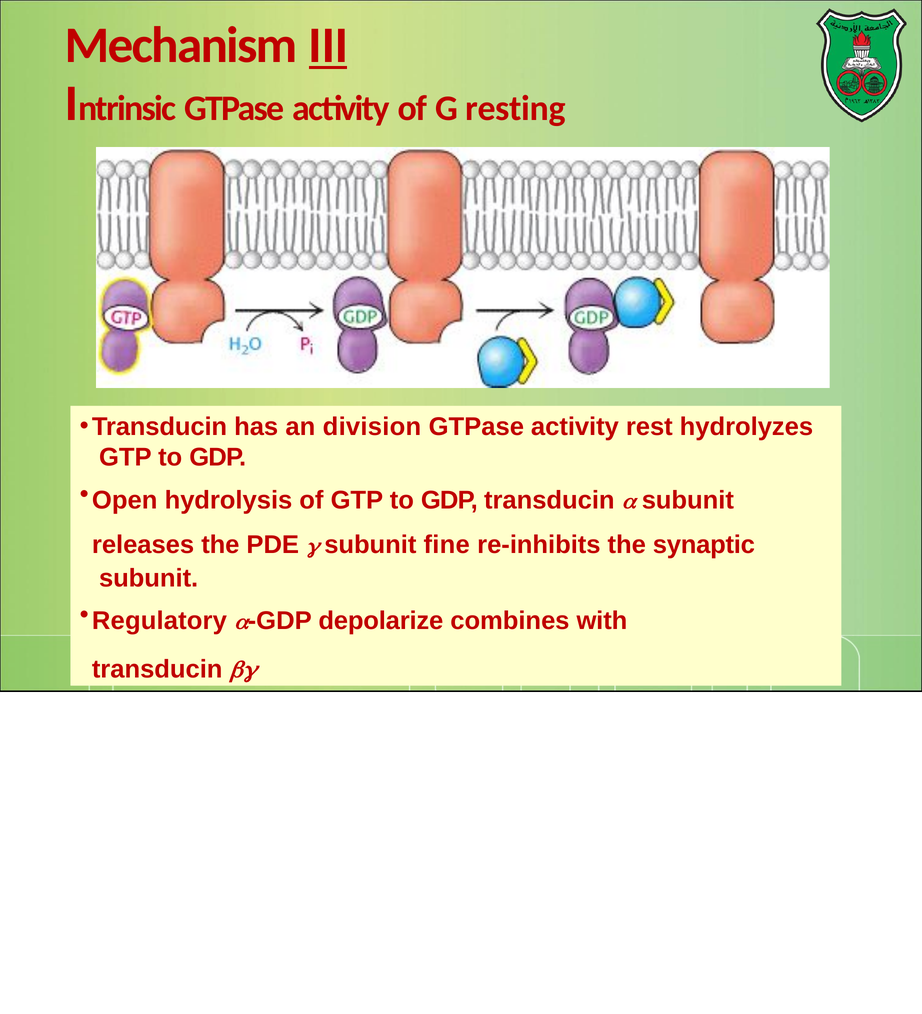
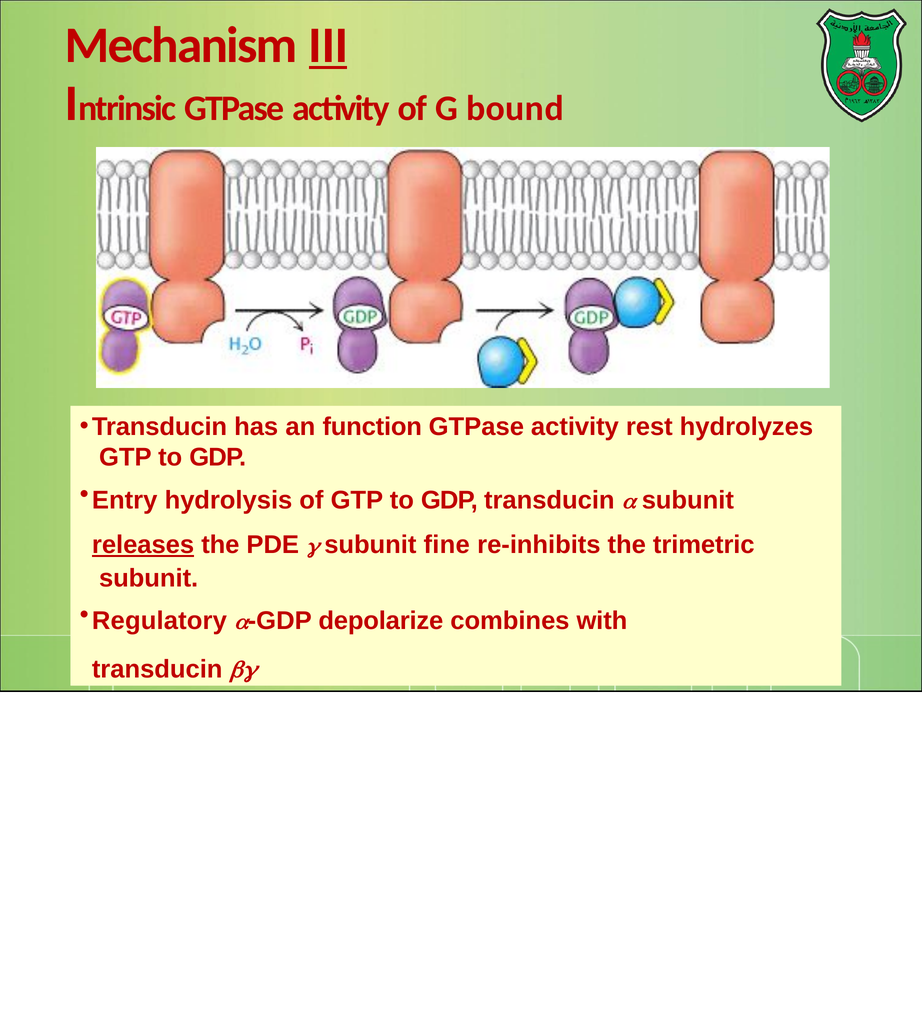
resting: resting -> bound (515, 109)
division: division -> function (372, 427)
Open: Open -> Entry (125, 500)
releases underline: none -> present (143, 545)
synaptic: synaptic -> trimetric (704, 545)
